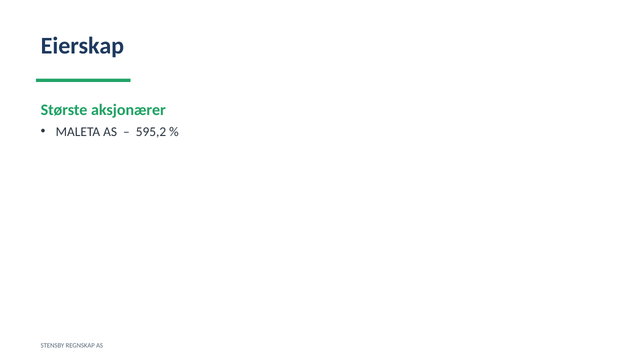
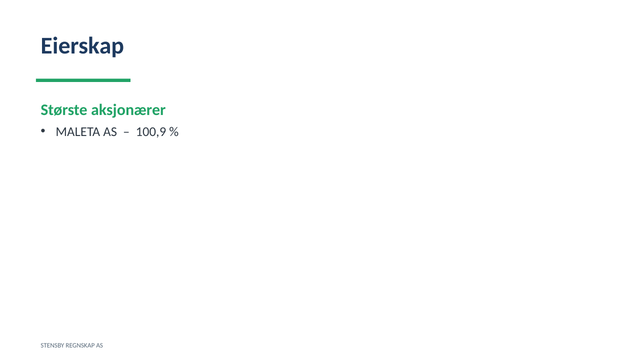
595,2: 595,2 -> 100,9 (151, 132)
